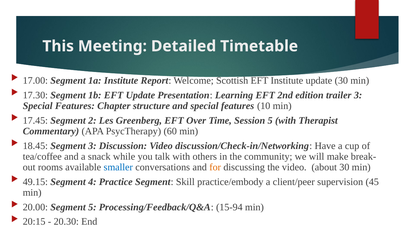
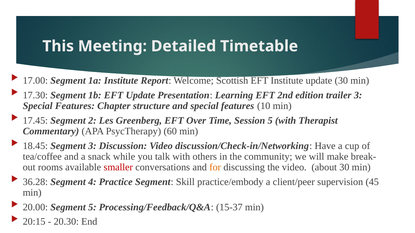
smaller colour: blue -> red (118, 168)
49.15: 49.15 -> 36.28 (35, 182)
15-94: 15-94 -> 15-37 (229, 207)
